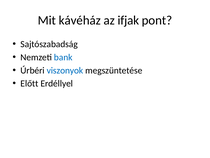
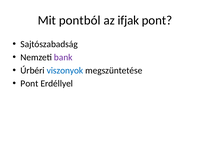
kávéház: kávéház -> pontból (80, 20)
bank colour: blue -> purple (63, 57)
Előtt: Előtt -> Pont (29, 83)
